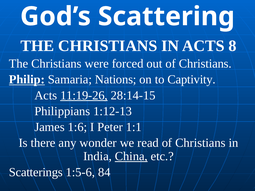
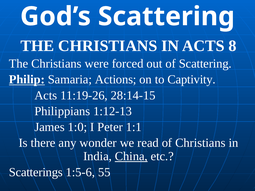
out of Christians: Christians -> Scattering (205, 64)
Nations: Nations -> Actions (116, 80)
11:19-26 underline: present -> none (84, 95)
1:6: 1:6 -> 1:0 (77, 127)
84: 84 -> 55 (104, 172)
